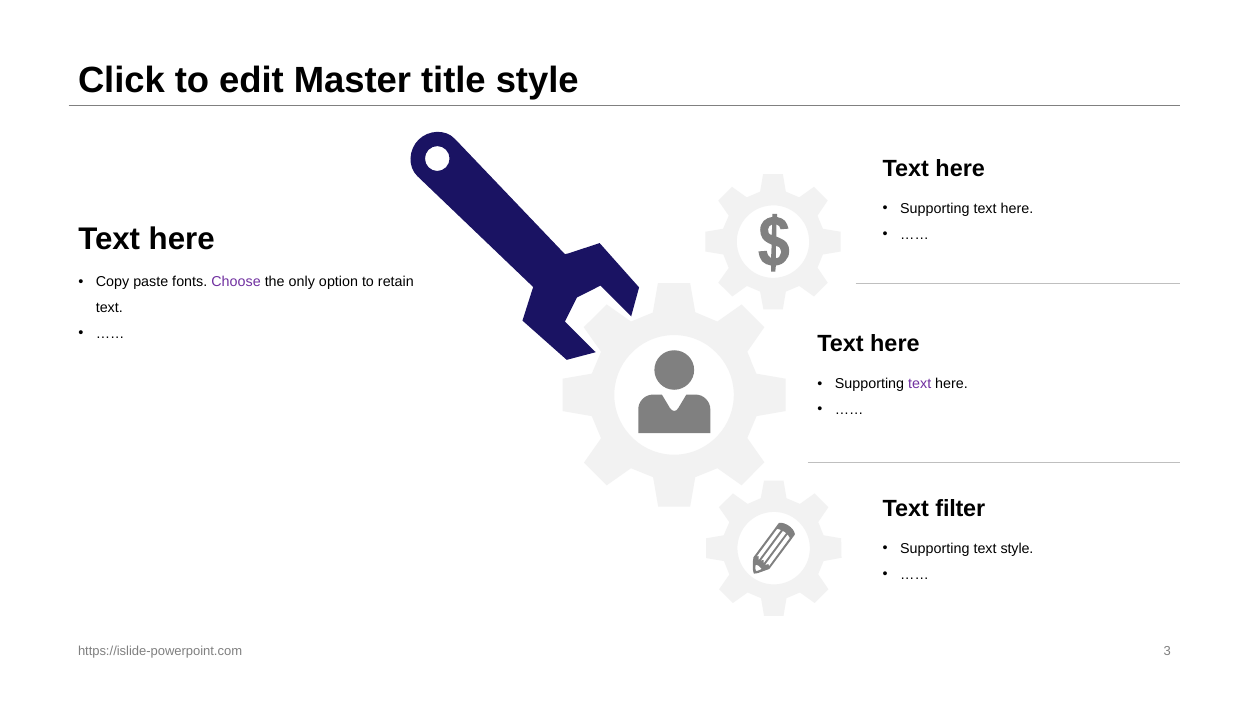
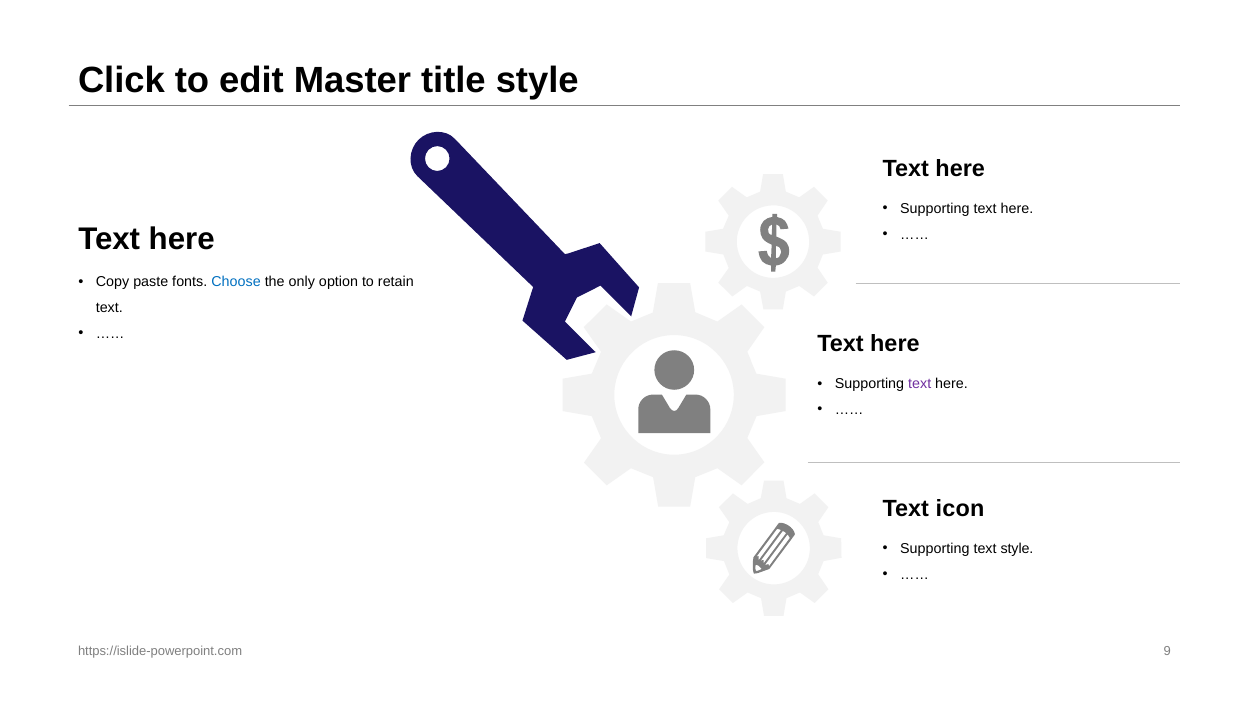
Choose colour: purple -> blue (236, 282)
filter: filter -> icon (960, 508)
3: 3 -> 9 (1167, 651)
